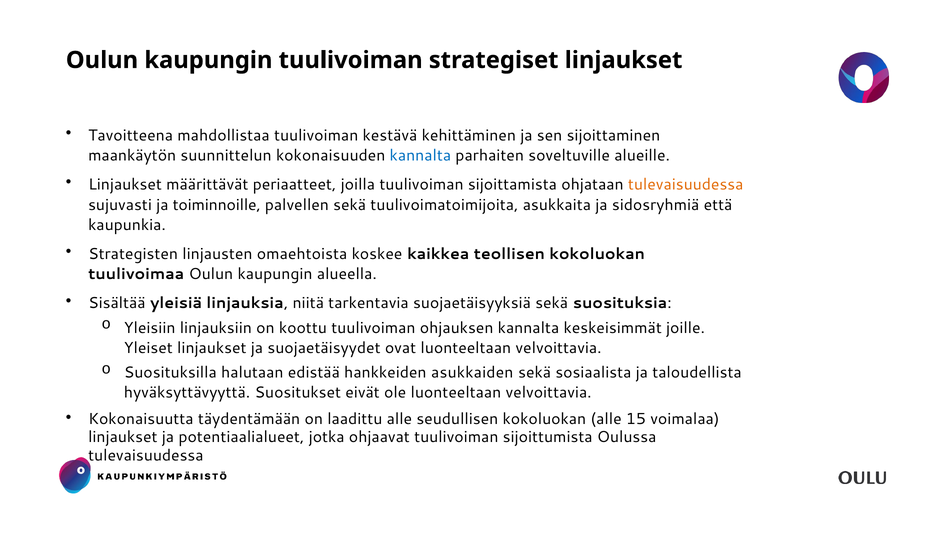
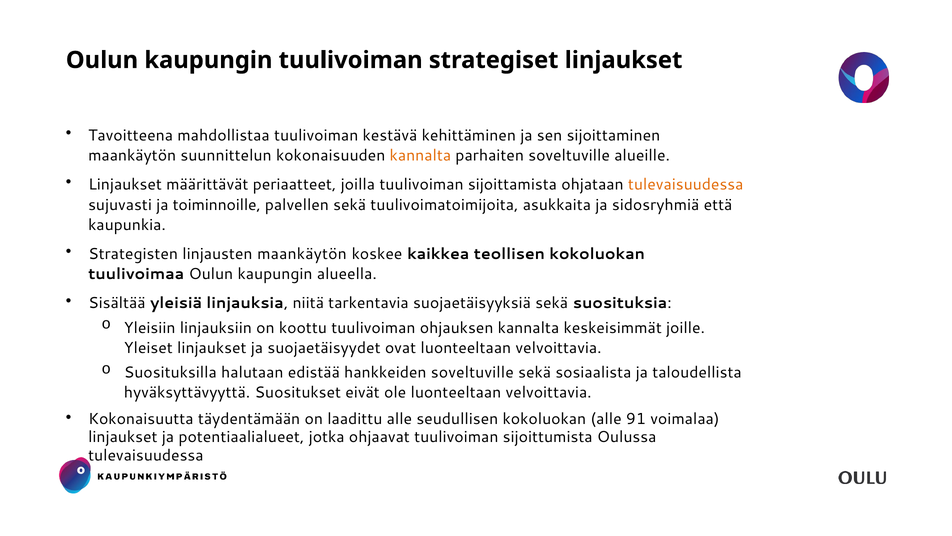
kannalta colour: blue -> orange (420, 155)
linjausten omaehtoista: omaehtoista -> maankäytön (302, 254)
hankkeiden asukkaiden: asukkaiden -> soveltuville (472, 372)
15: 15 -> 91 (636, 419)
